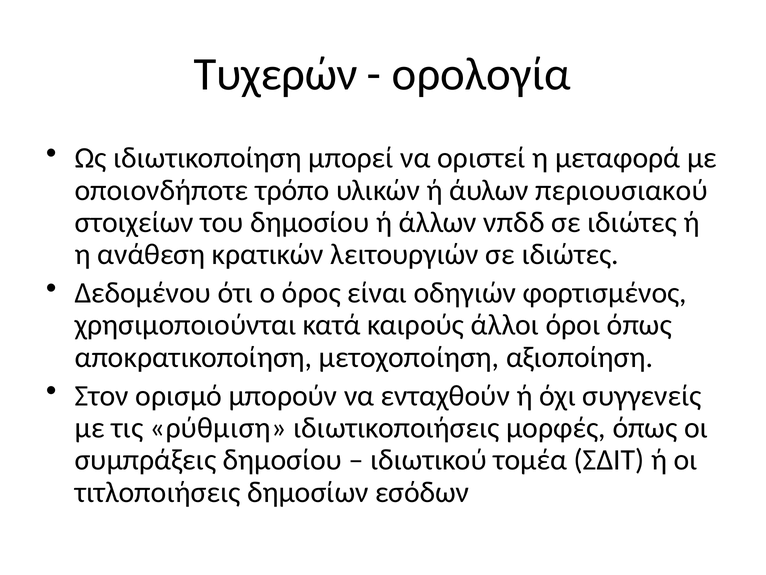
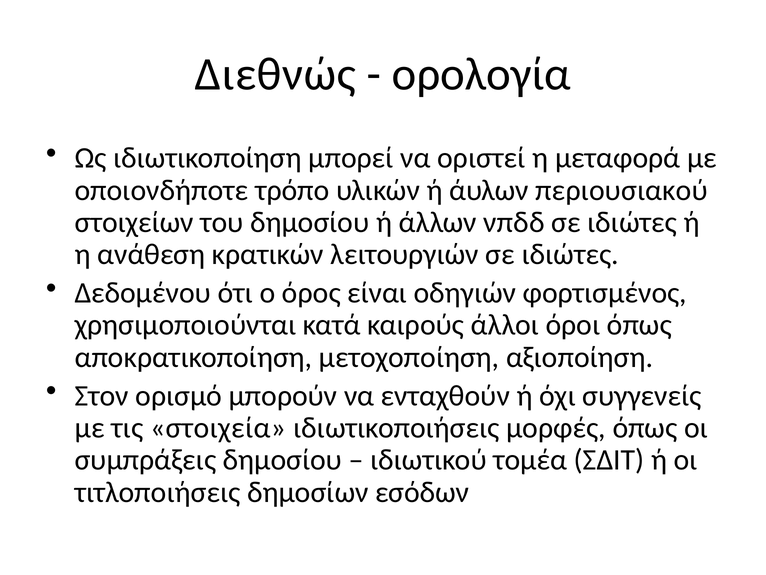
Τυχερών: Τυχερών -> Διεθνώς (275, 74)
ρύθμιση: ρύθμιση -> στοιχεία (218, 428)
